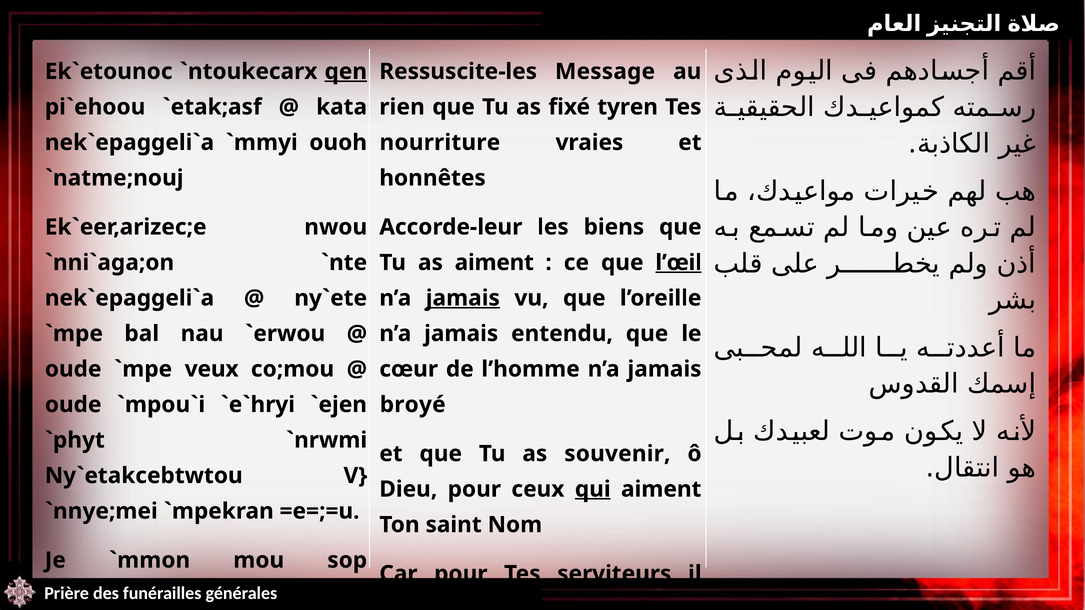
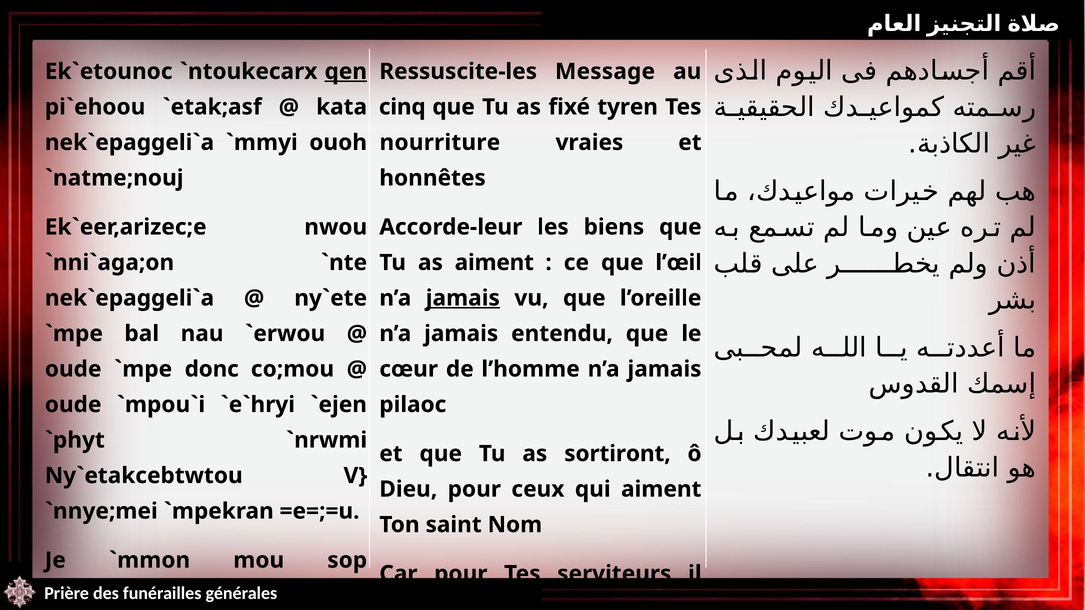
rien: rien -> cinq (402, 107)
l’œil underline: present -> none (679, 263)
veux: veux -> donc (212, 369)
broyé: broyé -> pilaoc (413, 405)
souvenir: souvenir -> sortiront (617, 454)
qui underline: present -> none (593, 489)
